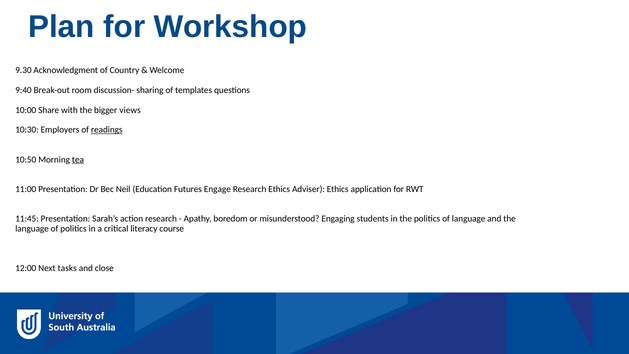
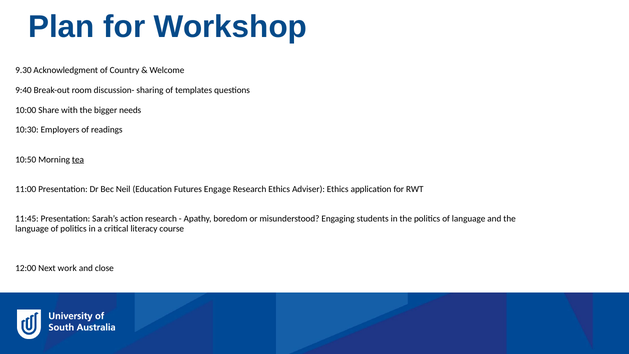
views: views -> needs (130, 110)
readings underline: present -> none (107, 130)
tasks: tasks -> work (67, 268)
